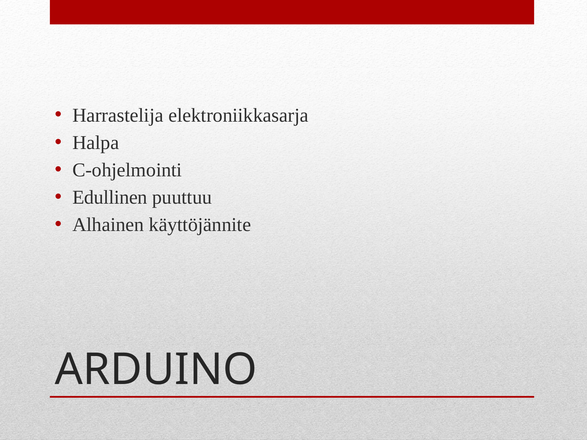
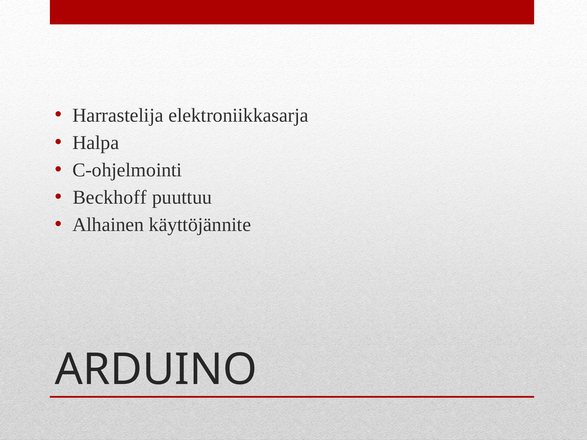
Edullinen: Edullinen -> Beckhoff (110, 198)
